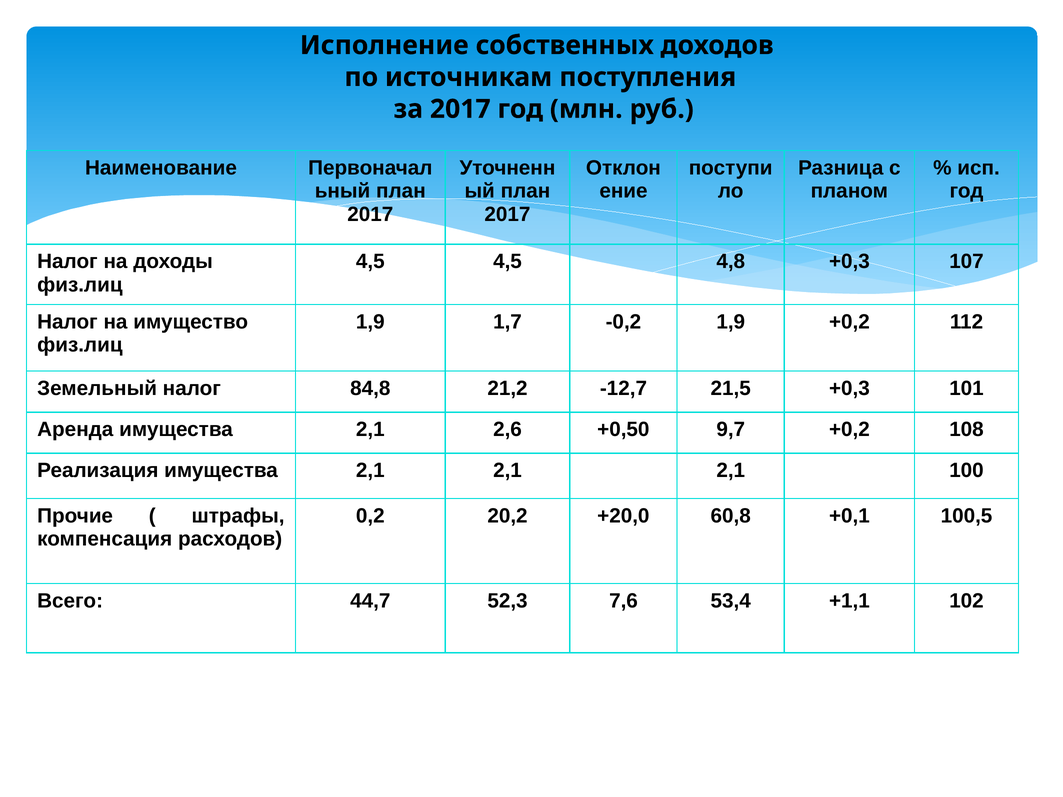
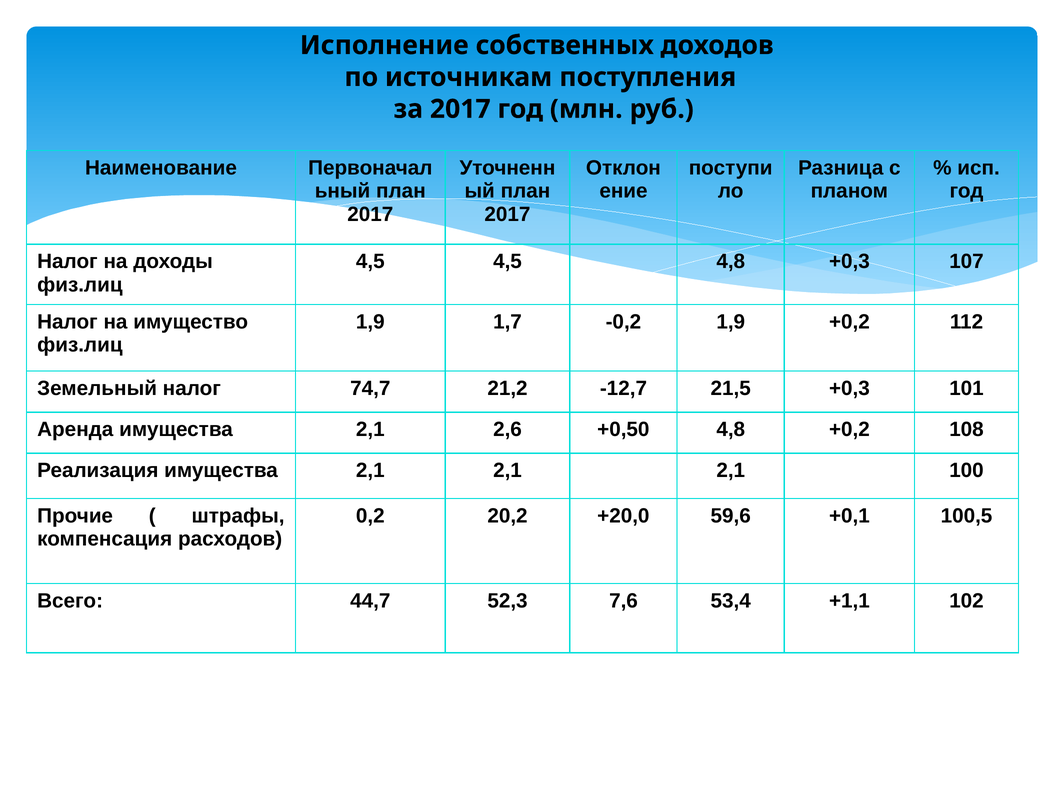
84,8: 84,8 -> 74,7 (370, 388)
+0,50 9,7: 9,7 -> 4,8 (731, 430)
60,8: 60,8 -> 59,6 (731, 516)
